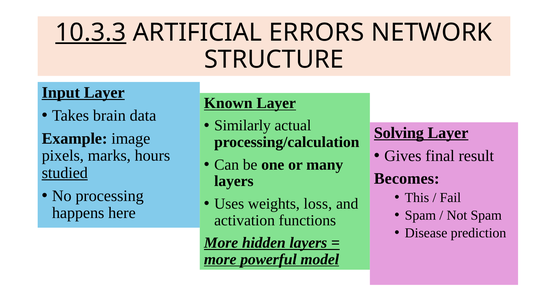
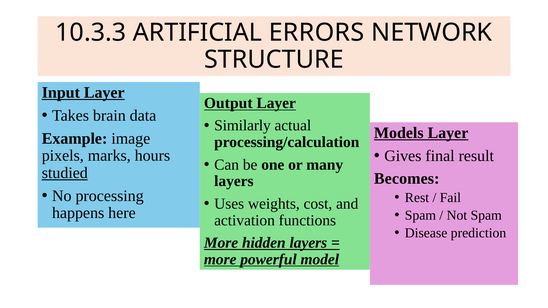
10.3.3 underline: present -> none (91, 32)
Known: Known -> Output (228, 103)
Solving: Solving -> Models (399, 133)
This: This -> Rest (417, 198)
loss: loss -> cost (318, 204)
